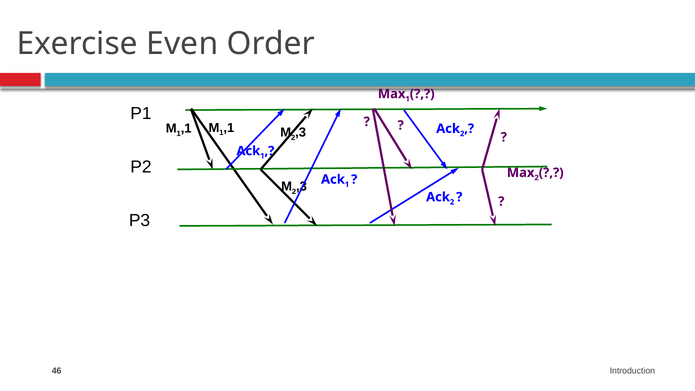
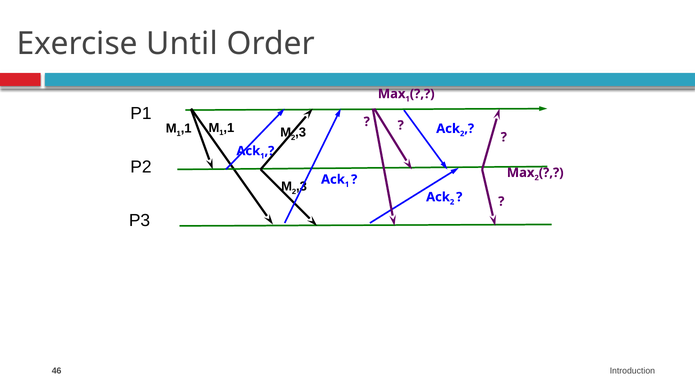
Even: Even -> Until (182, 43)
